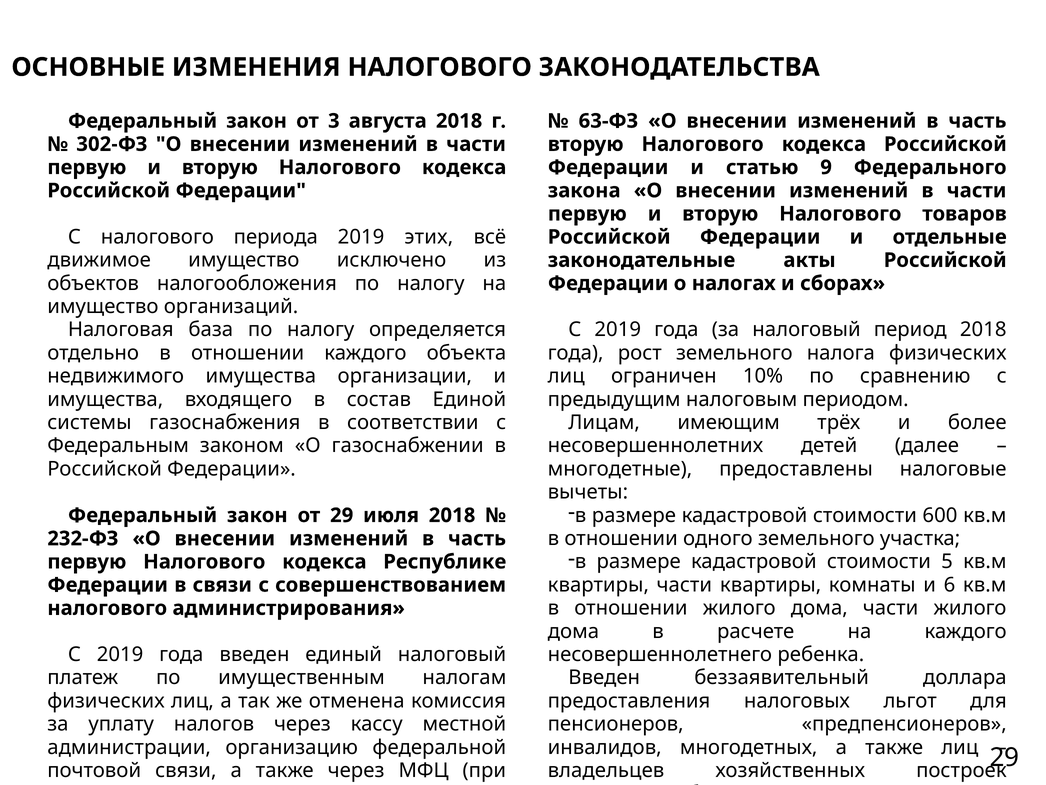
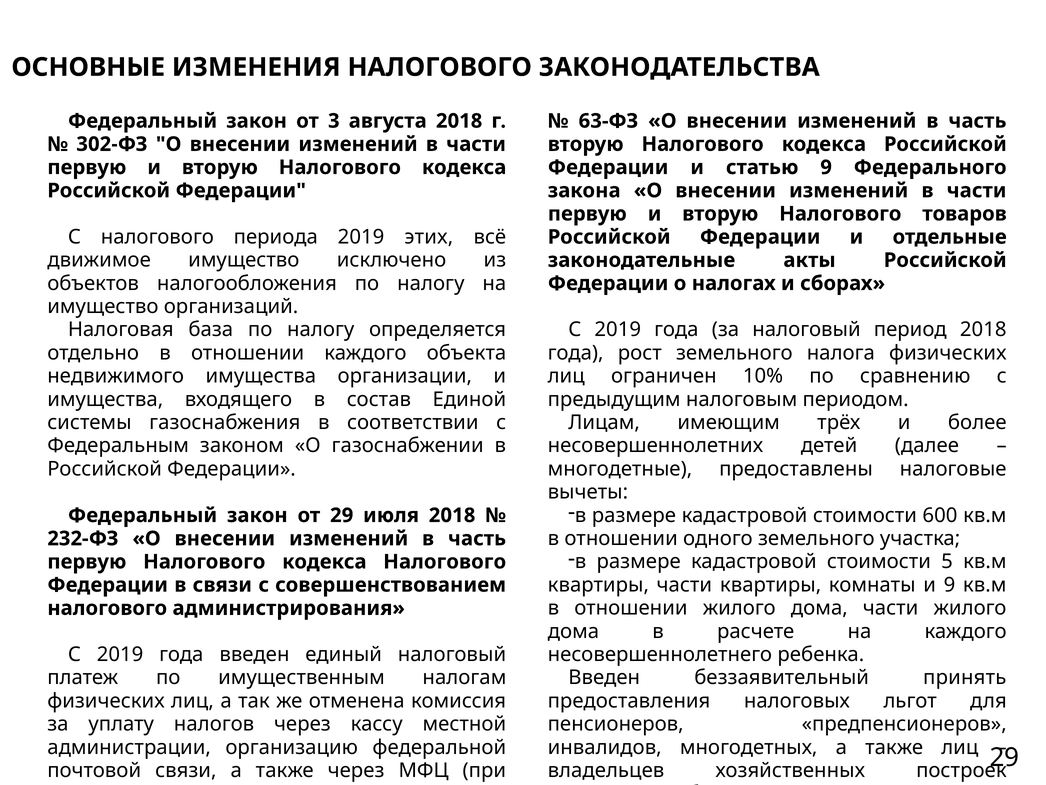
кодекса Республике: Республике -> Налогового (445, 561)
и 6: 6 -> 9 (950, 585)
доллара: доллара -> принять (965, 677)
